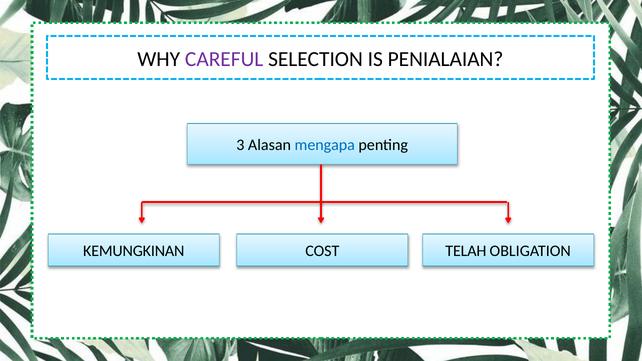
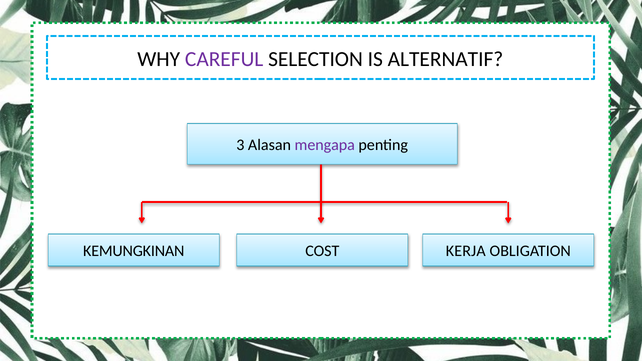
PENIALAIAN: PENIALAIAN -> ALTERNATIF (445, 59)
mengapa colour: blue -> purple (325, 145)
TELAH: TELAH -> KERJA (466, 251)
